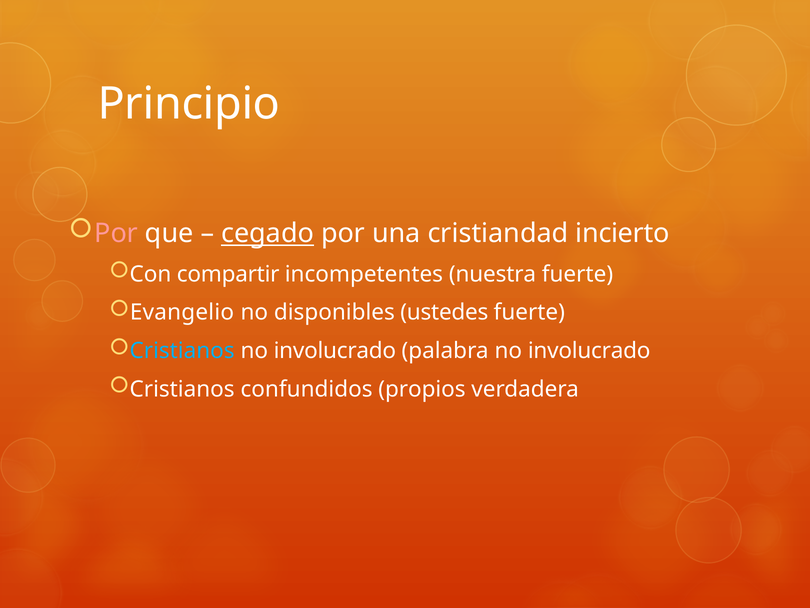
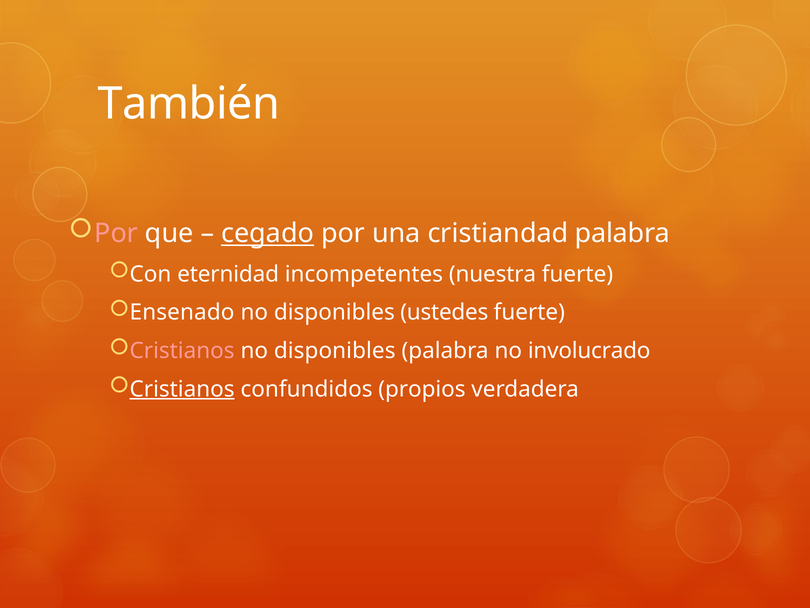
Principio: Principio -> También (189, 104)
cristiandad incierto: incierto -> palabra (623, 233)
compartir: compartir -> eternidad (228, 274)
Evangelio: Evangelio -> Ensenado (182, 312)
Cristianos colour: light blue -> pink (182, 351)
involucrado: involucrado -> disponibles (335, 351)
Cristianos underline: none -> present (182, 389)
